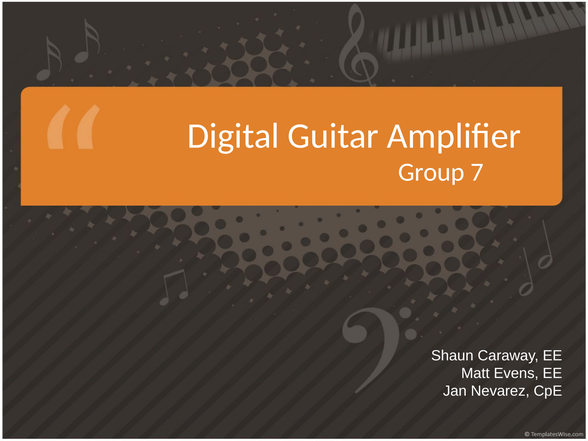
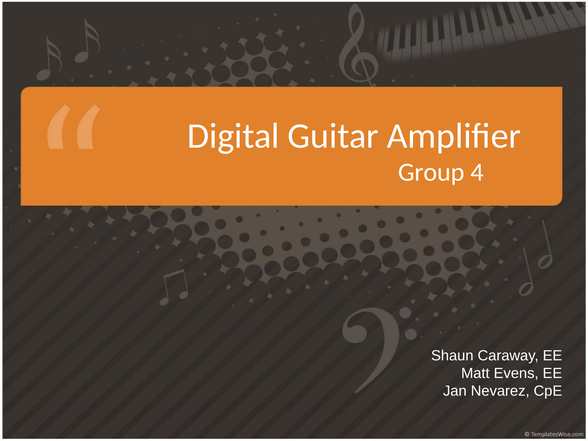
7: 7 -> 4 (477, 172)
